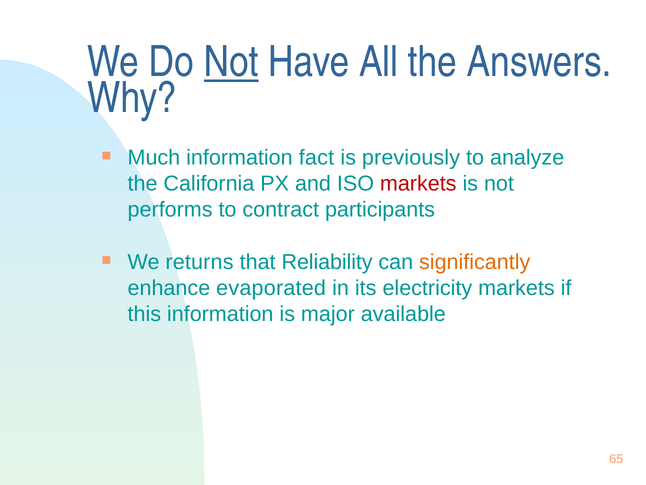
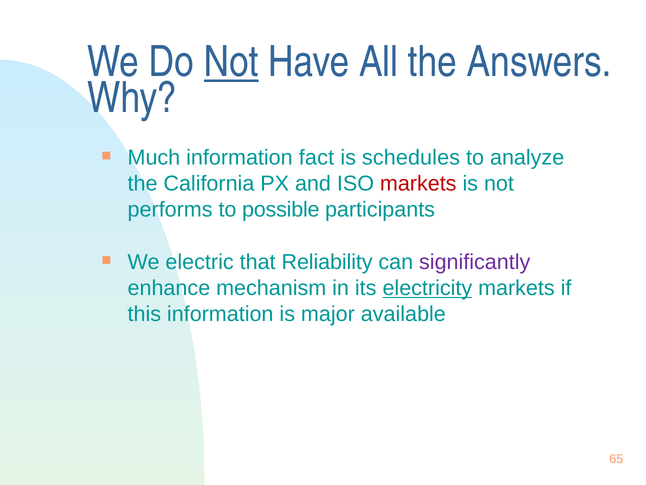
previously: previously -> schedules (411, 158)
contract: contract -> possible (281, 209)
returns: returns -> electric (200, 262)
significantly colour: orange -> purple (475, 262)
evaporated: evaporated -> mechanism (271, 288)
electricity underline: none -> present (427, 288)
